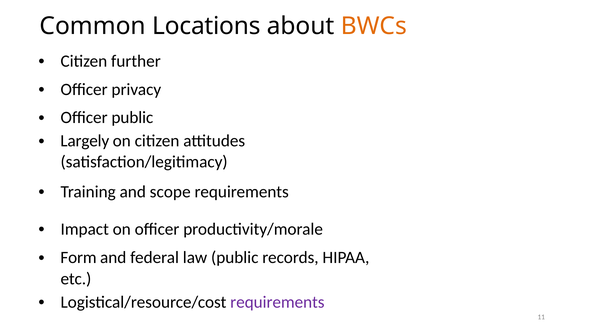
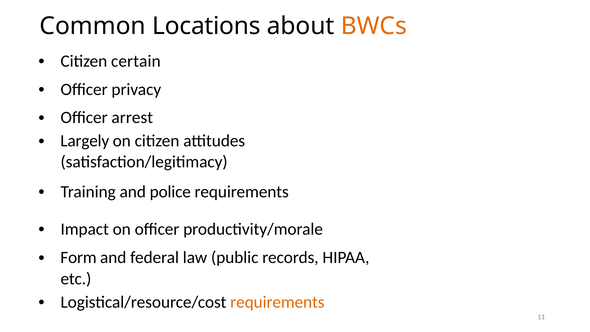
further: further -> certain (136, 61)
Officer public: public -> arrest (132, 118)
scope: scope -> police (170, 192)
requirements colour: purple -> orange (277, 302)
